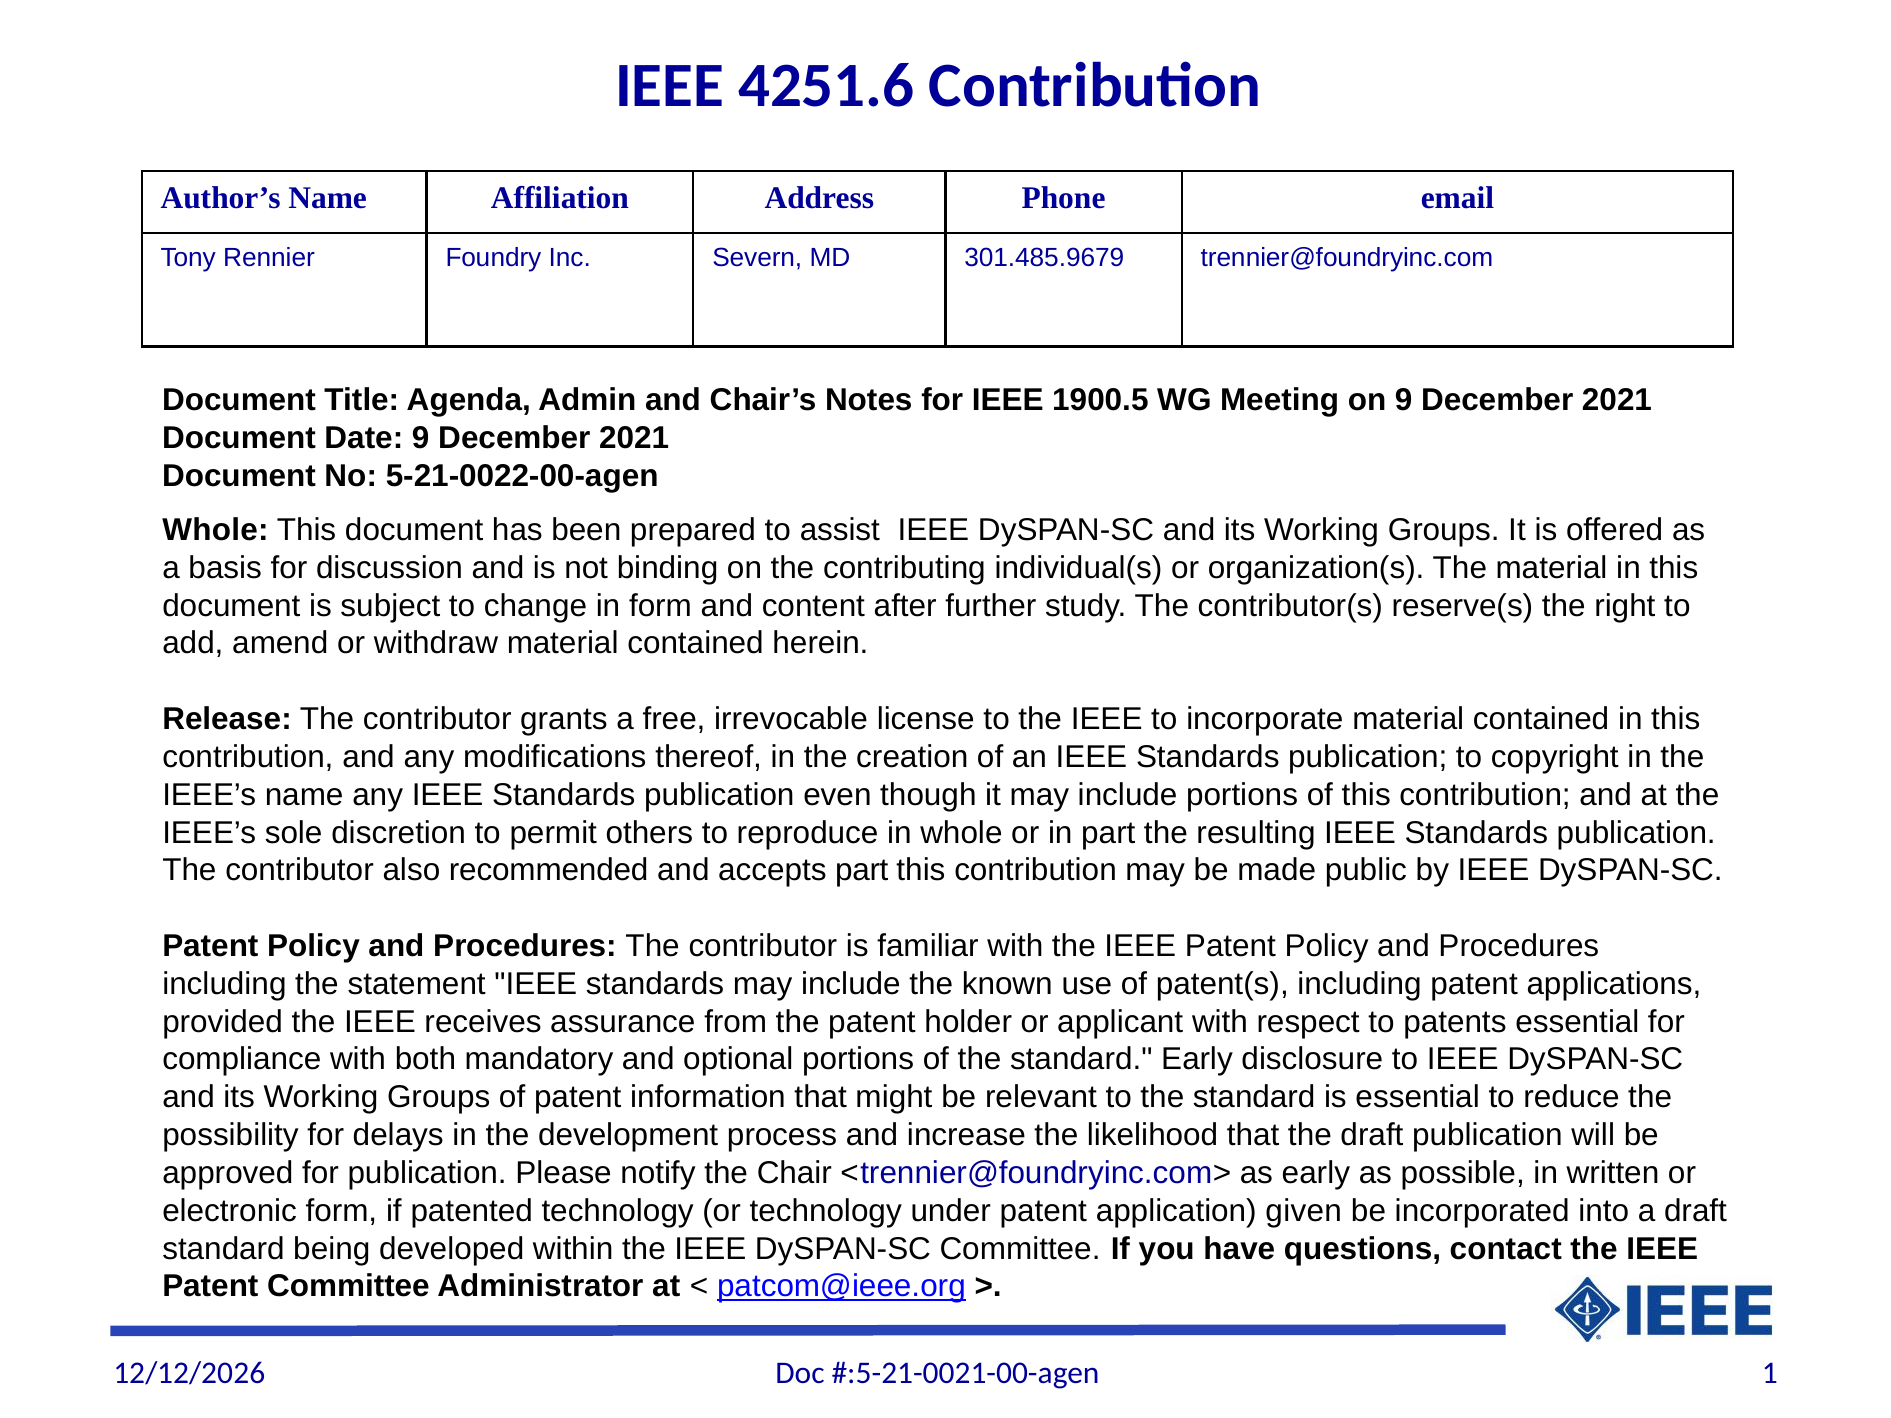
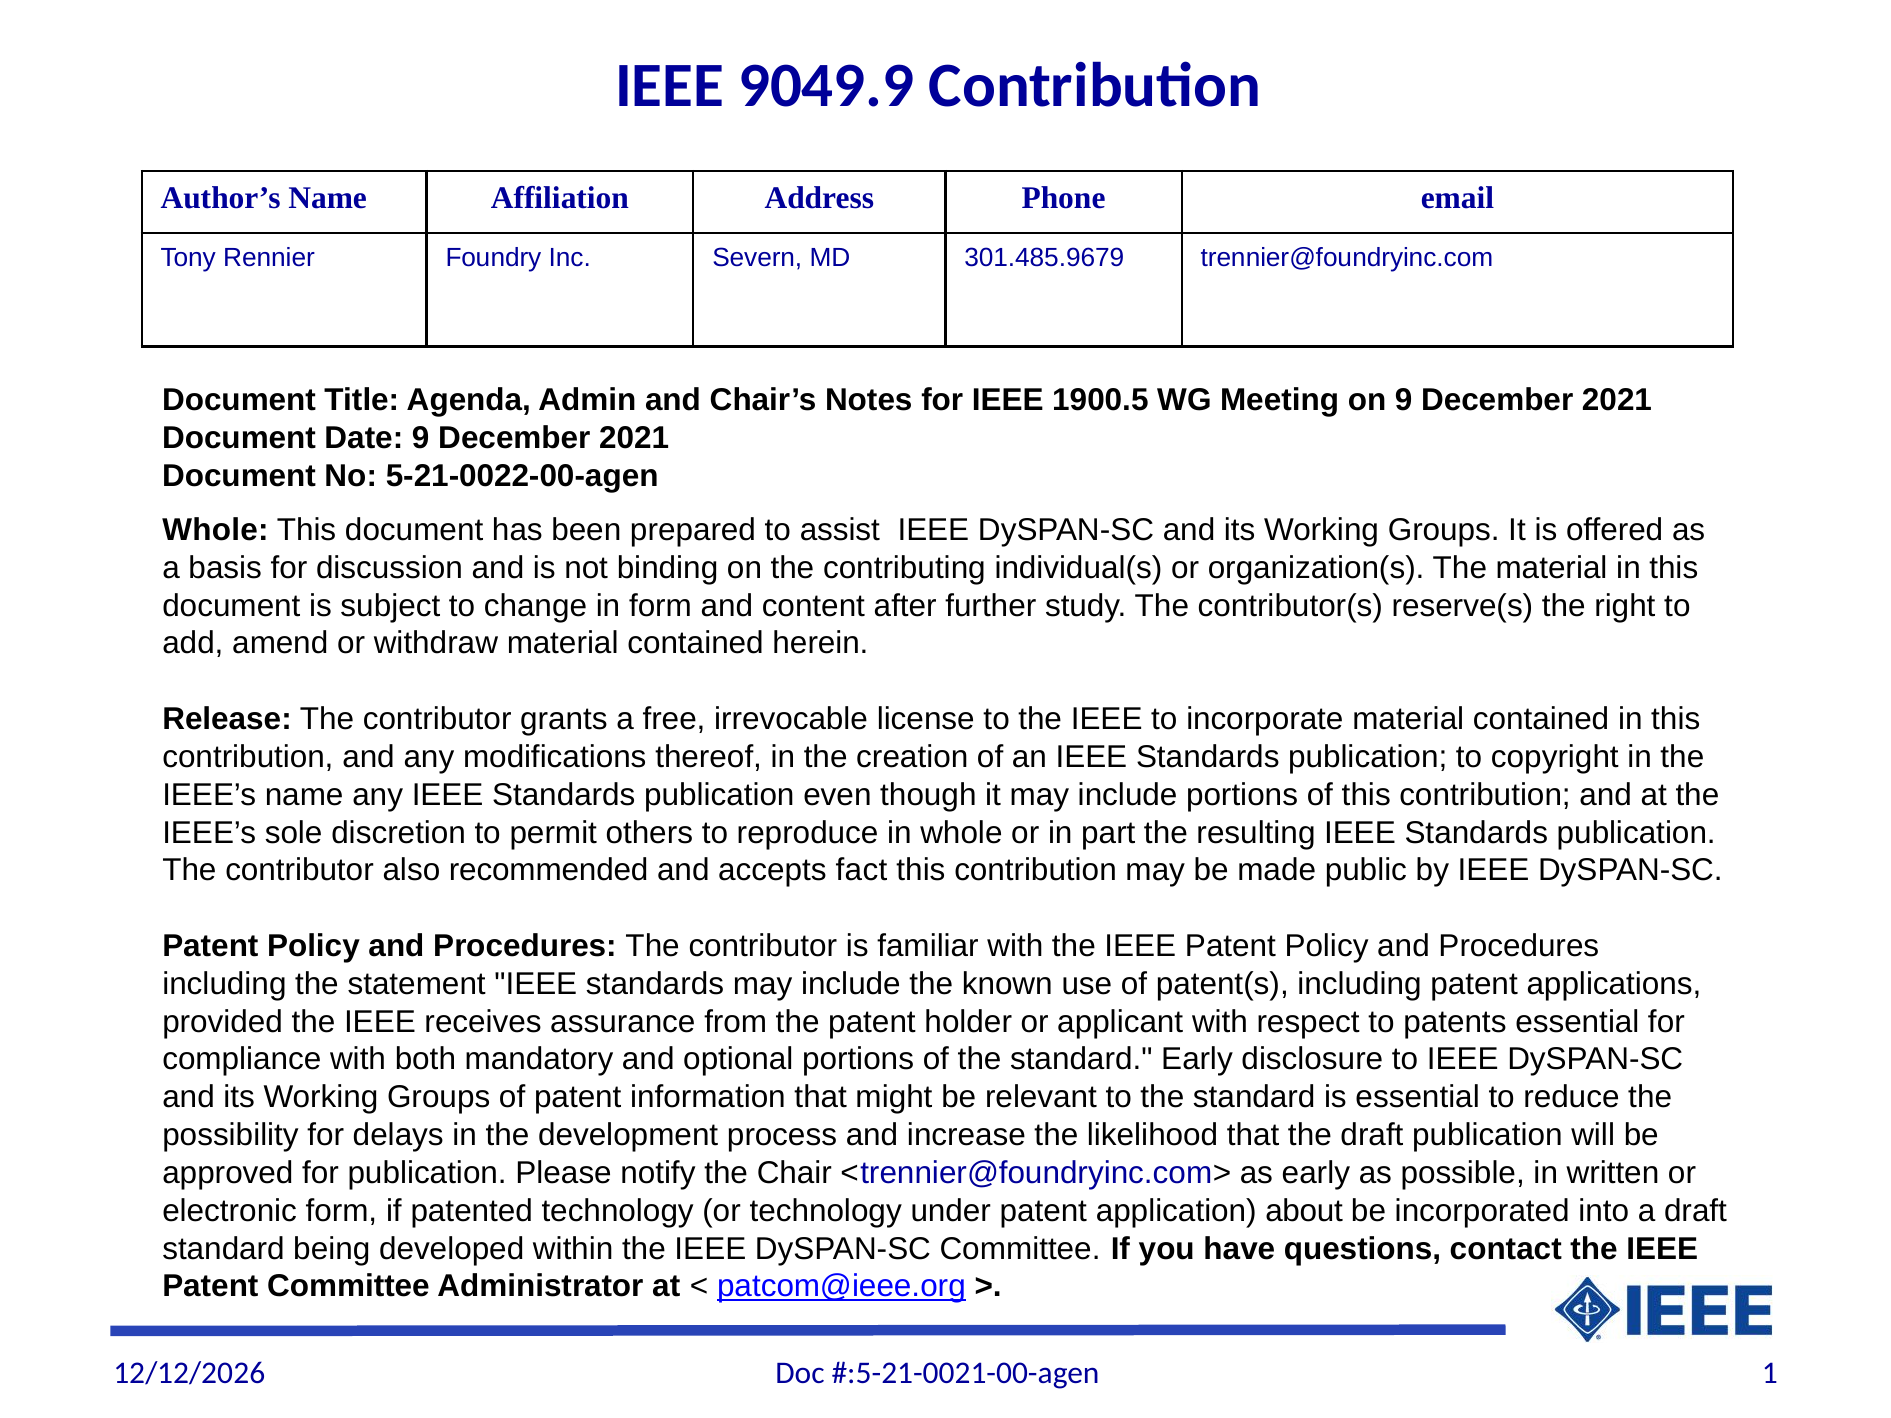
4251.6: 4251.6 -> 9049.9 (826, 86)
accepts part: part -> fact (861, 871)
given: given -> about (1304, 1211)
